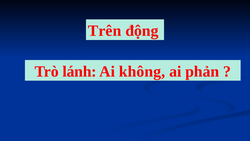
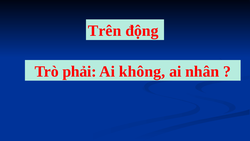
lánh: lánh -> phải (79, 71)
phản: phản -> nhân (202, 71)
